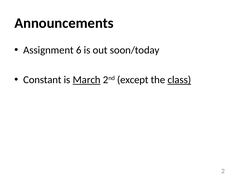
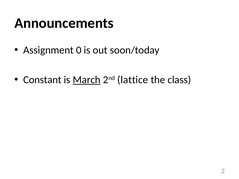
6: 6 -> 0 (79, 50)
except: except -> lattice (133, 80)
class underline: present -> none (179, 80)
